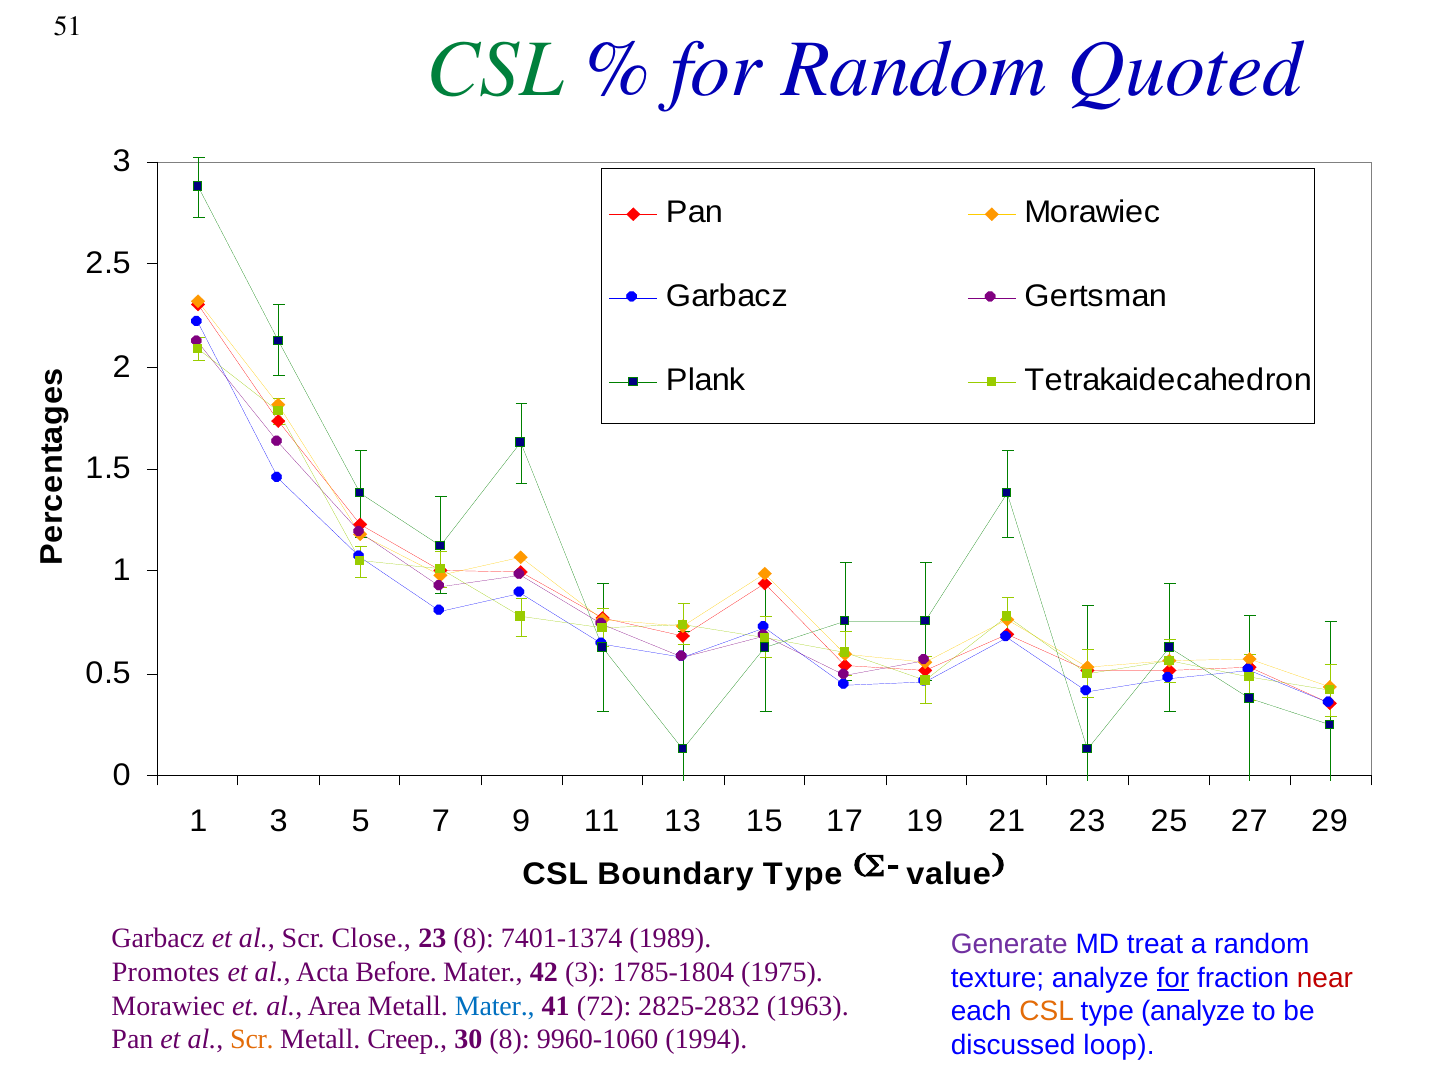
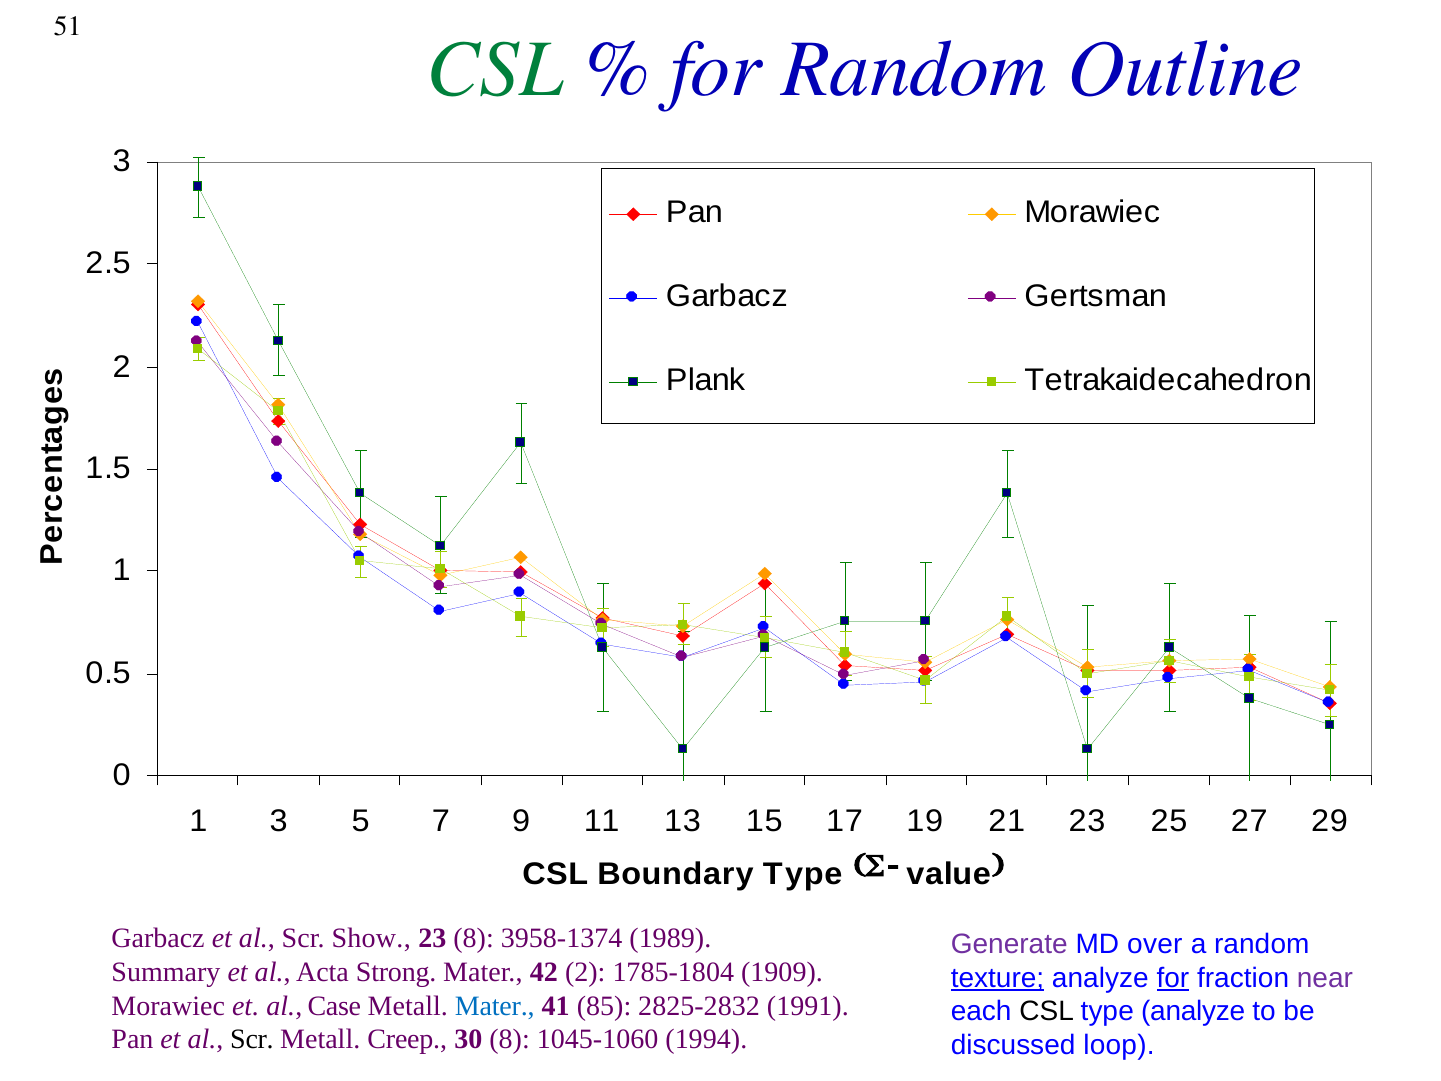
Quoted: Quoted -> Outline (1185, 69)
Close: Close -> Show (371, 938)
7401-1374: 7401-1374 -> 3958-1374 (562, 938)
treat: treat -> over (1155, 944)
Promotes: Promotes -> Summary (166, 972)
Before: Before -> Strong (396, 972)
42 3: 3 -> 2 (585, 972)
1975: 1975 -> 1909 (782, 972)
texture underline: none -> present (998, 978)
near colour: red -> purple (1325, 978)
Area: Area -> Case (334, 1006)
72: 72 -> 85 (604, 1006)
1963: 1963 -> 1991 (808, 1006)
CSL colour: orange -> black (1047, 1011)
Scr colour: orange -> black (252, 1039)
9960-1060: 9960-1060 -> 1045-1060 (598, 1039)
